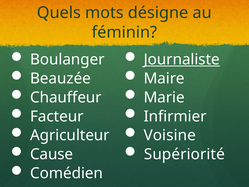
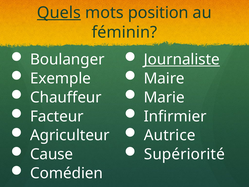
Quels underline: none -> present (59, 13)
désigne: désigne -> position (158, 13)
Beauzée: Beauzée -> Exemple (60, 78)
Voisine: Voisine -> Autrice (170, 135)
